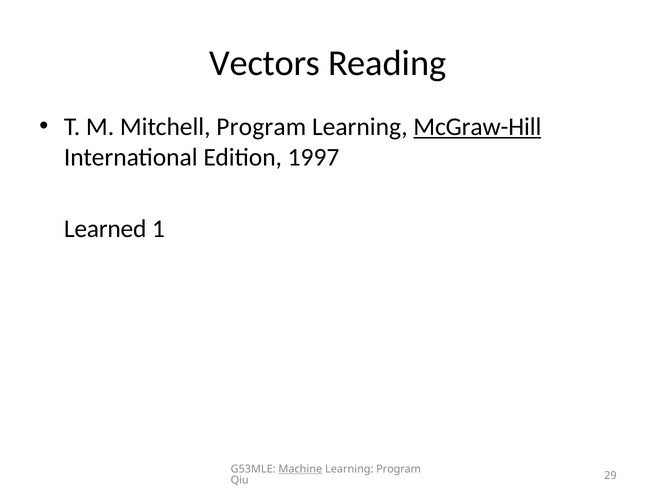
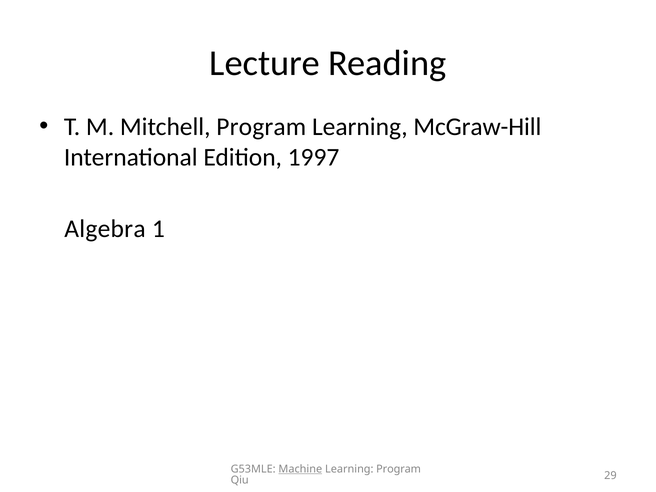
Vectors: Vectors -> Lecture (265, 63)
McGraw-Hill underline: present -> none (477, 127)
Learned: Learned -> Algebra (105, 229)
